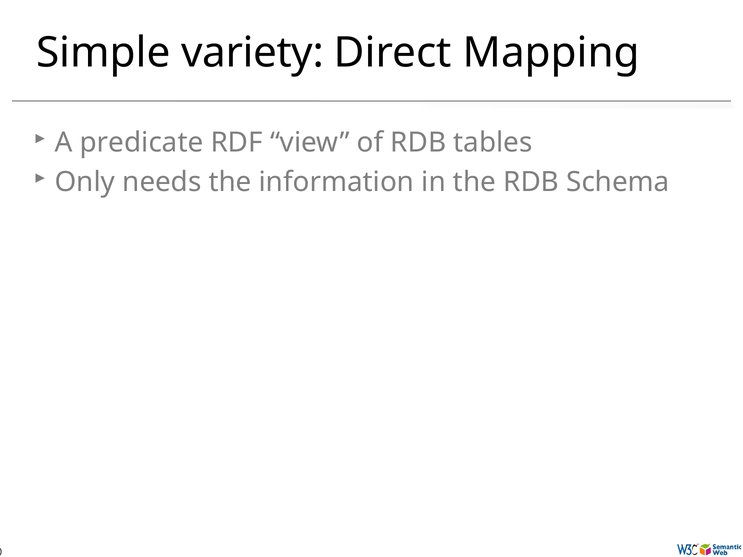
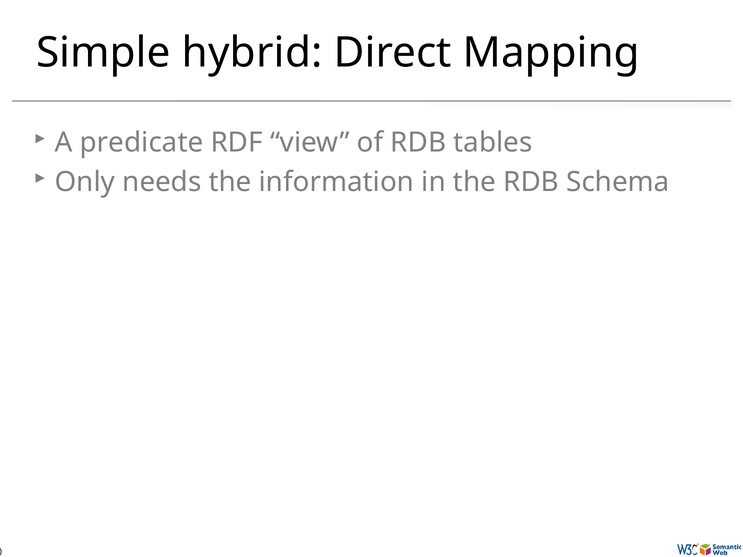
variety: variety -> hybrid (252, 53)
